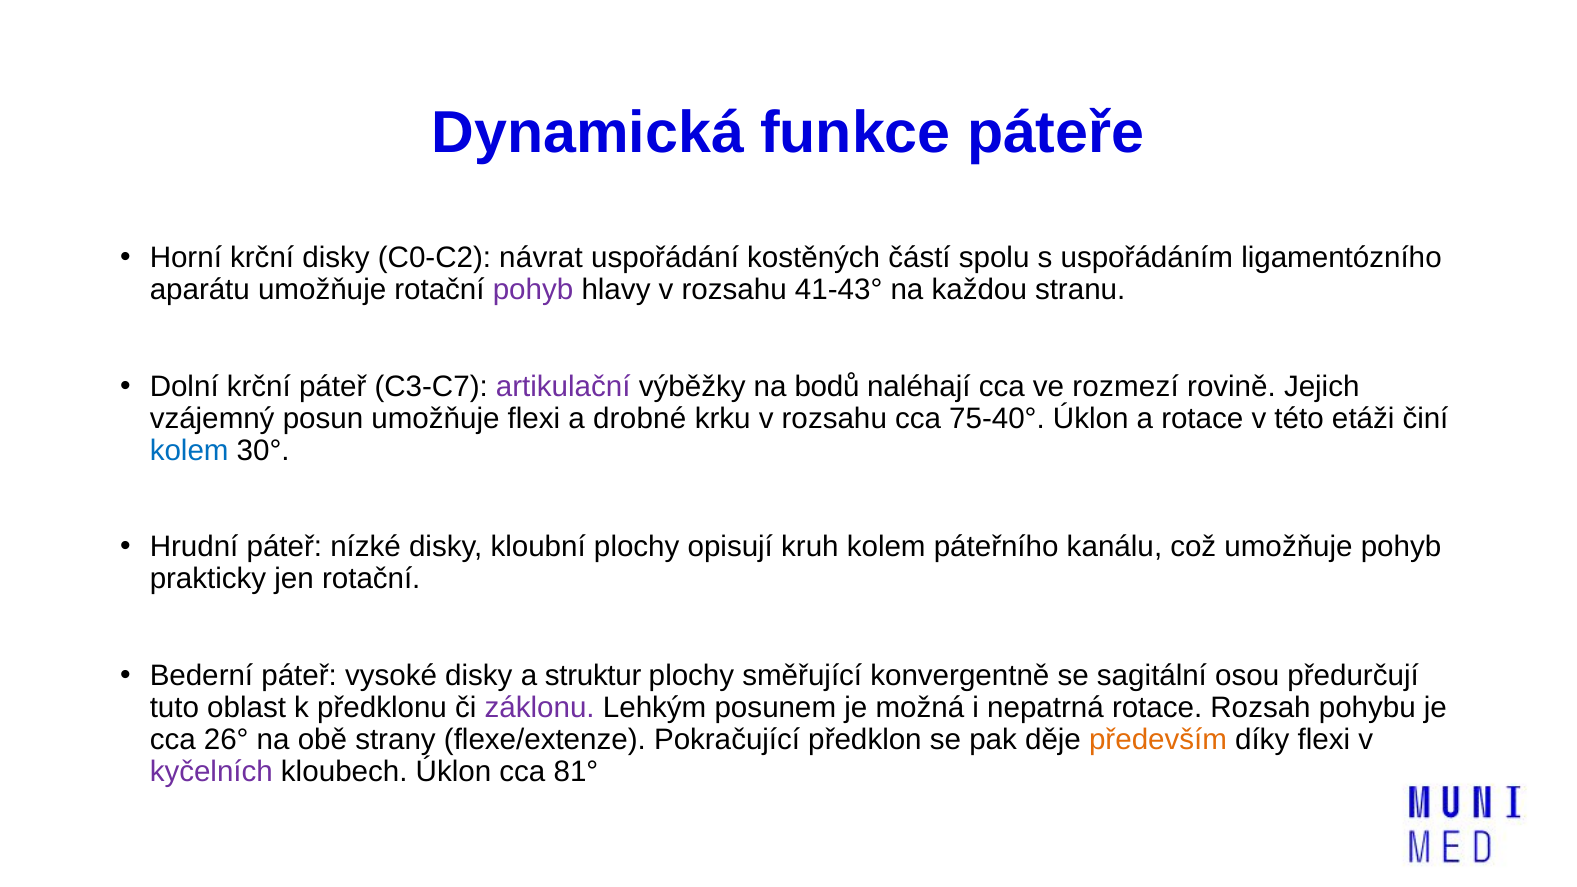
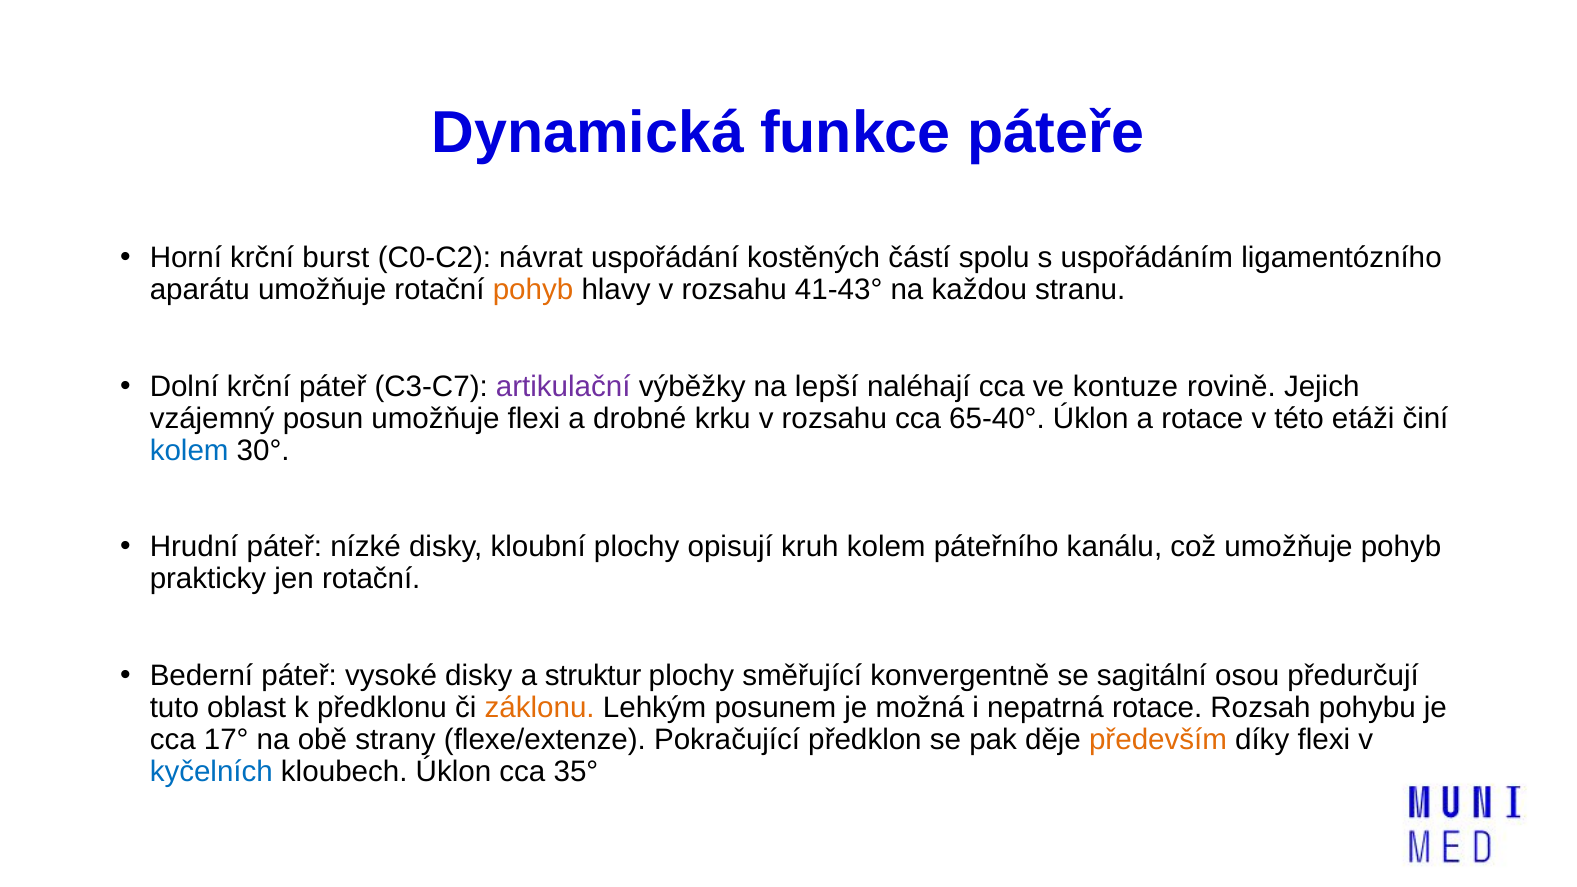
krční disky: disky -> burst (336, 258)
pohyb colour: purple -> orange (533, 290)
bodů: bodů -> lepší (827, 387)
rozmezí: rozmezí -> kontuze (1125, 387)
75-40°: 75-40° -> 65-40° (997, 418)
záklonu colour: purple -> orange (540, 708)
26°: 26° -> 17° (226, 740)
kyčelních colour: purple -> blue (211, 772)
81°: 81° -> 35° (576, 772)
